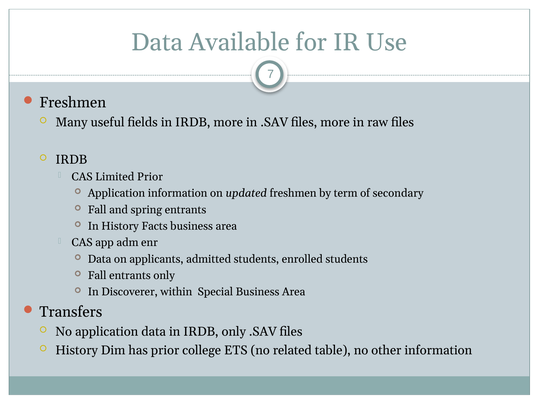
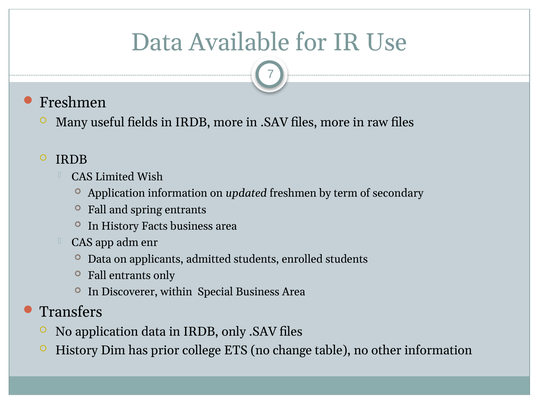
Limited Prior: Prior -> Wish (150, 177)
related: related -> change (292, 350)
